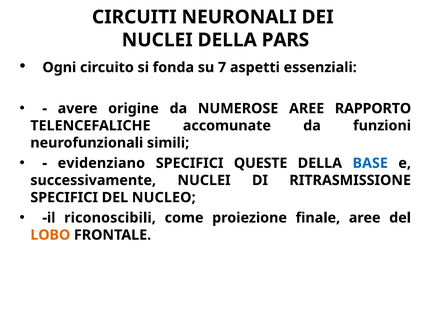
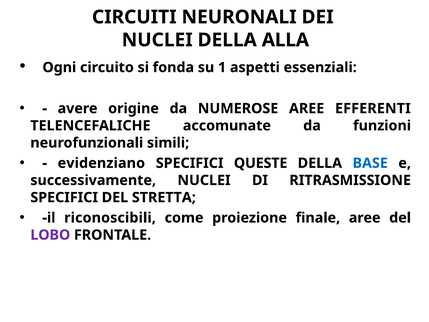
PARS: PARS -> ALLA (285, 40)
7: 7 -> 1 (222, 67)
RAPPORTO: RAPPORTO -> EFFERENTI (373, 108)
NUCLEO: NUCLEO -> STRETTA (164, 197)
LOBO colour: orange -> purple (50, 235)
